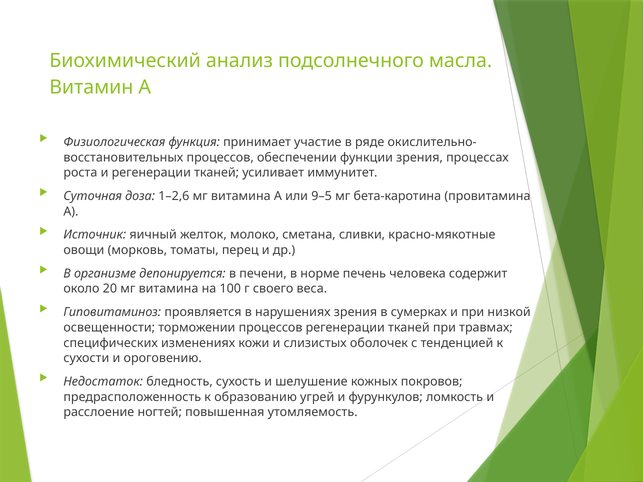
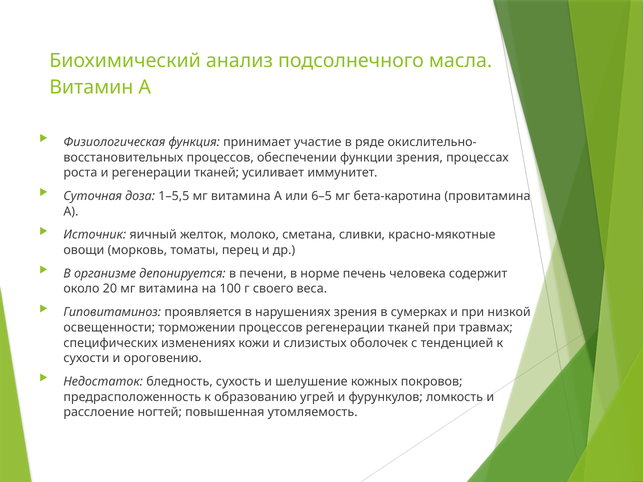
1–2,6: 1–2,6 -> 1–5,5 (174, 196)
9–5: 9–5 -> 6–5 (322, 196)
